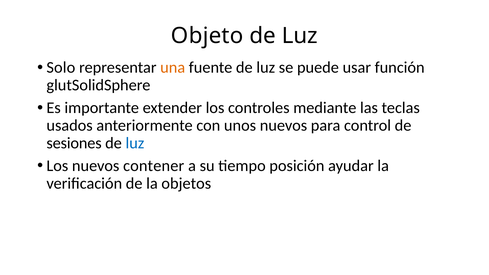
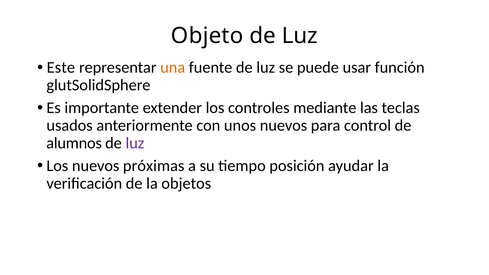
Solo: Solo -> Este (61, 68)
sesiones: sesiones -> alumnos (74, 143)
luz colour: blue -> purple (135, 143)
contener: contener -> próximas (154, 166)
